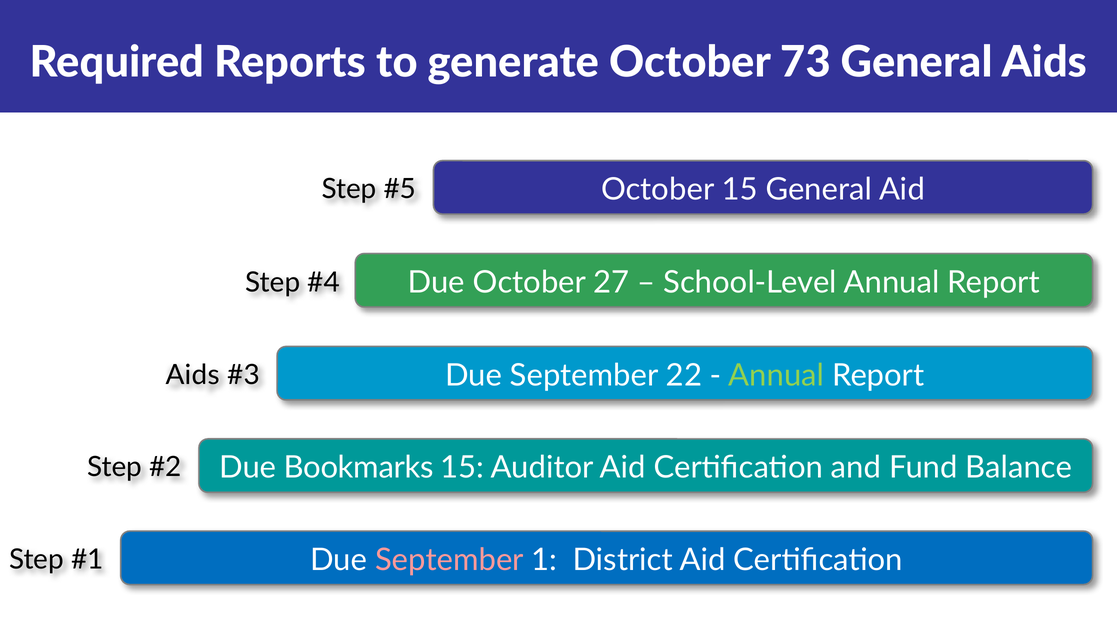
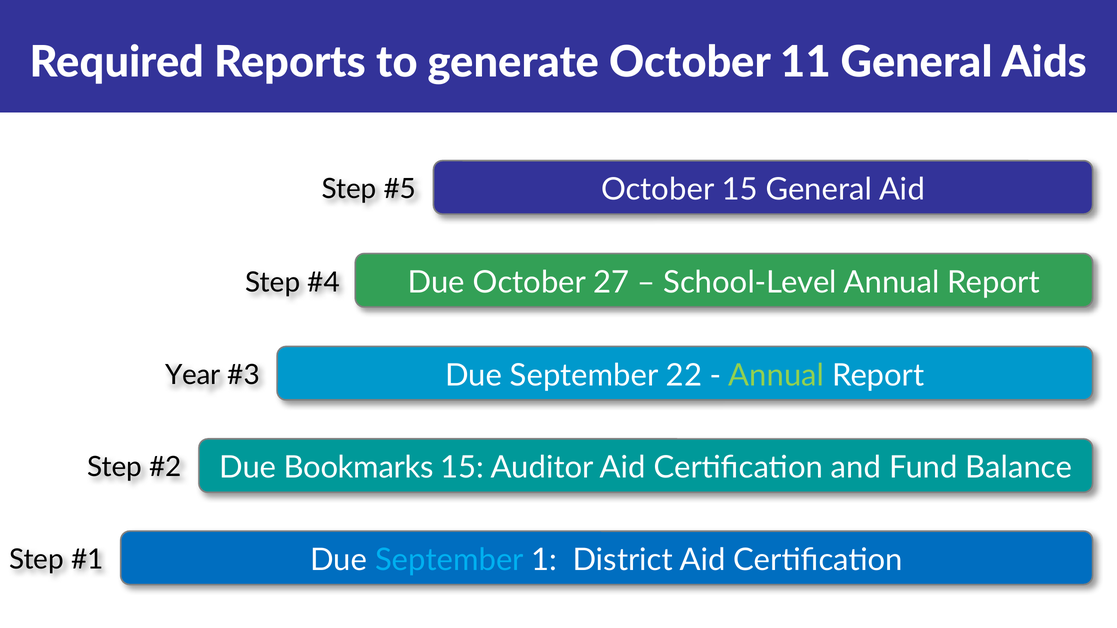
73: 73 -> 11 (806, 62)
Aids: Aids -> Year (193, 375)
September colour: pink -> light blue (449, 560)
